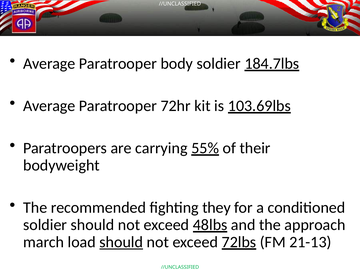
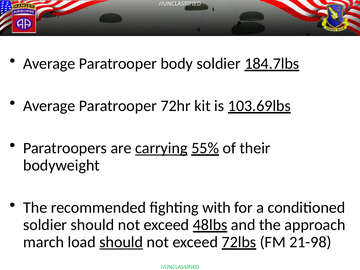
carrying underline: none -> present (161, 148)
they: they -> with (217, 208)
21-13: 21-13 -> 21-98 (310, 242)
